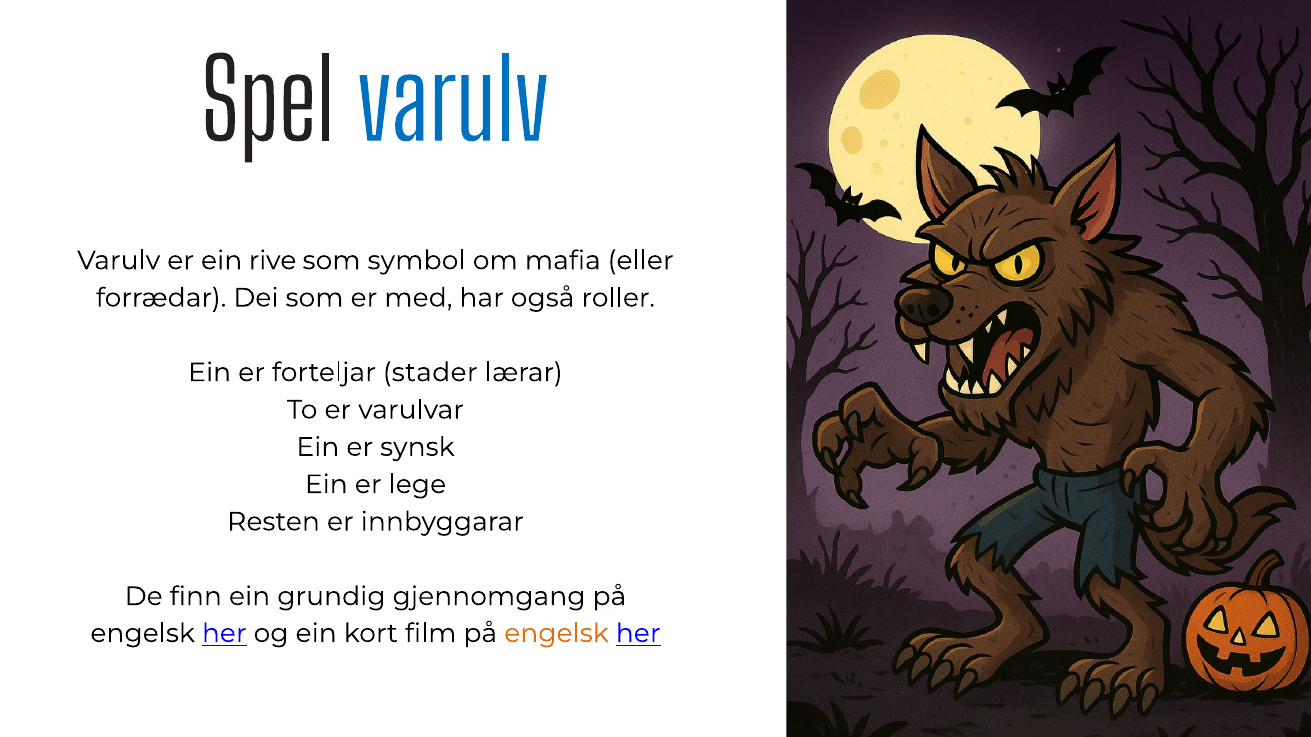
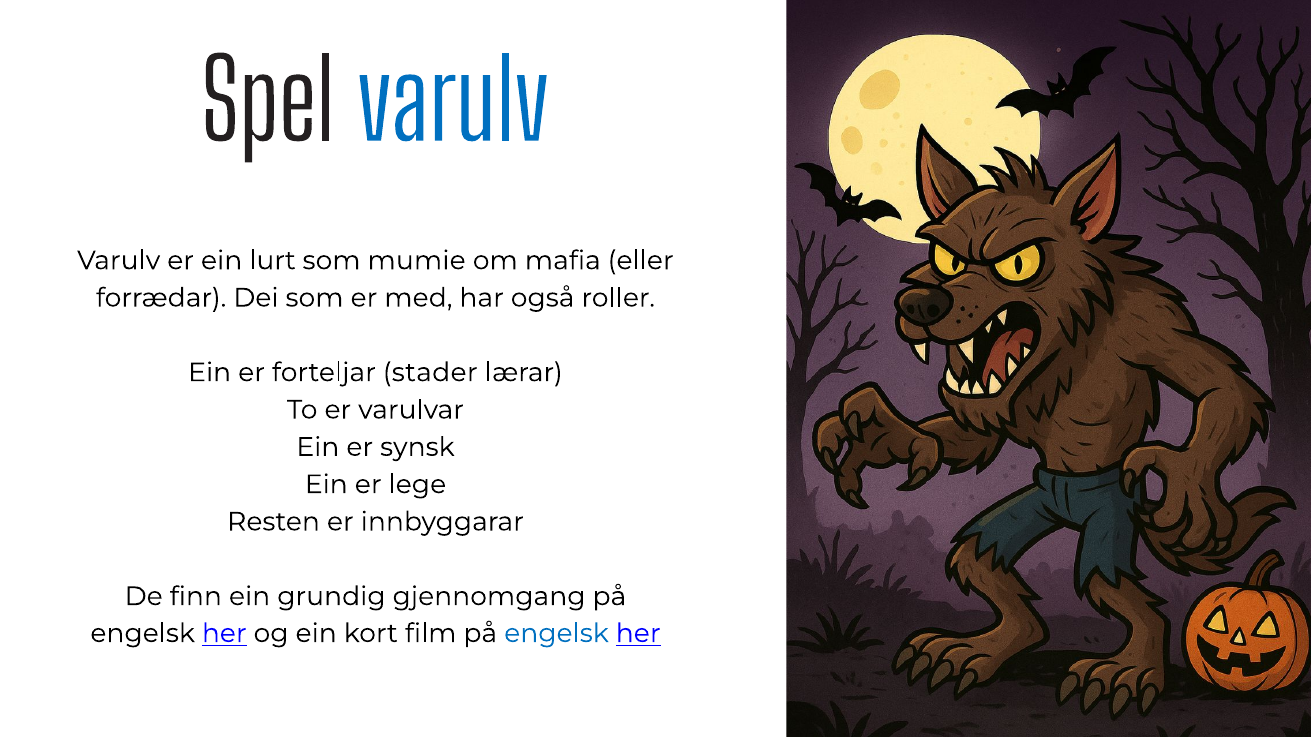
rive: rive -> lurt (272, 261)
symbol: symbol -> mumie (417, 261)
engelsk colour: orange -> blue (556, 634)
